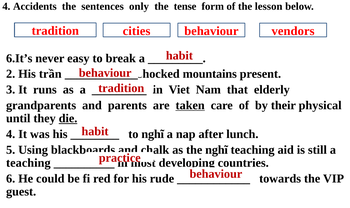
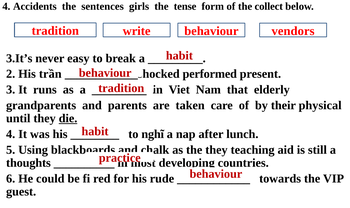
only: only -> girls (139, 6)
lesson: lesson -> collect (269, 6)
cities: cities -> write (137, 31)
6.It’s: 6.It’s -> 3.It’s (19, 58)
mountains: mountains -> performed (210, 74)
taken underline: present -> none (190, 105)
the nghĩ: nghĩ -> they (216, 150)
teaching: teaching -> thoughts (28, 163)
